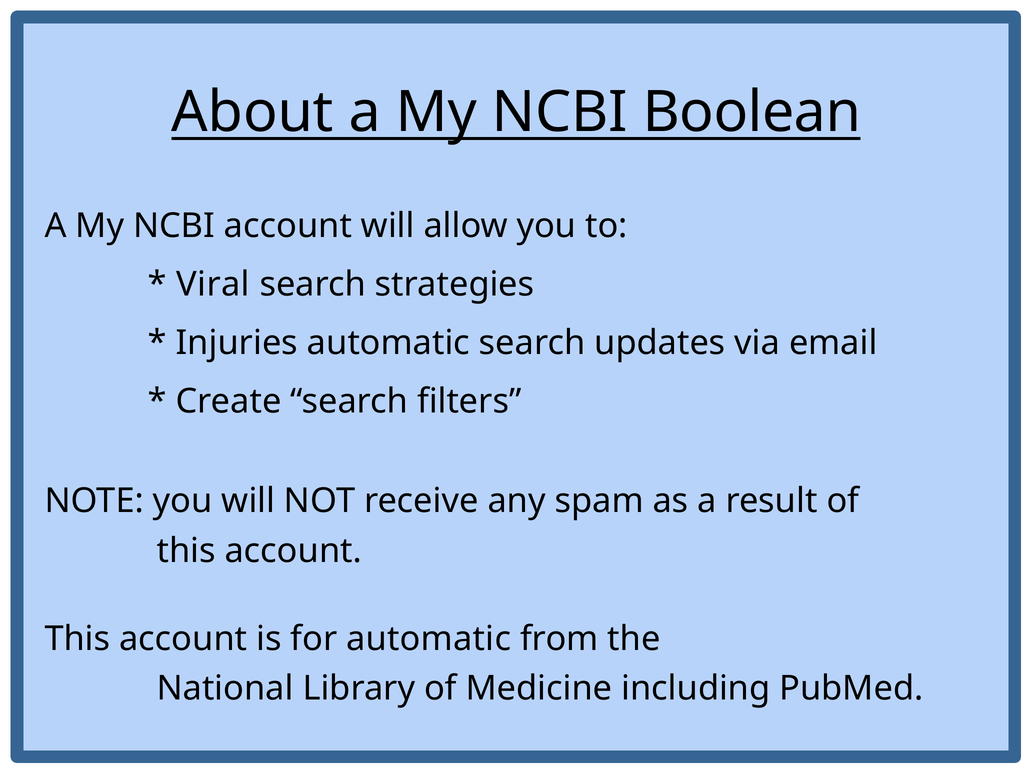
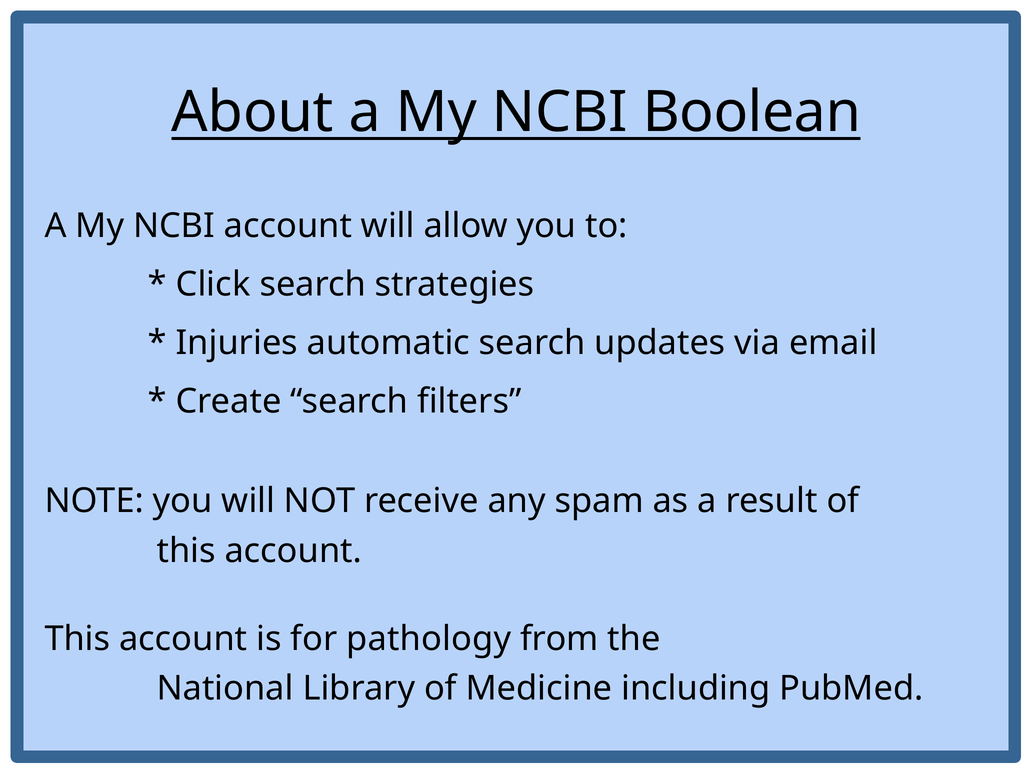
Viral: Viral -> Click (213, 284)
for automatic: automatic -> pathology (429, 639)
